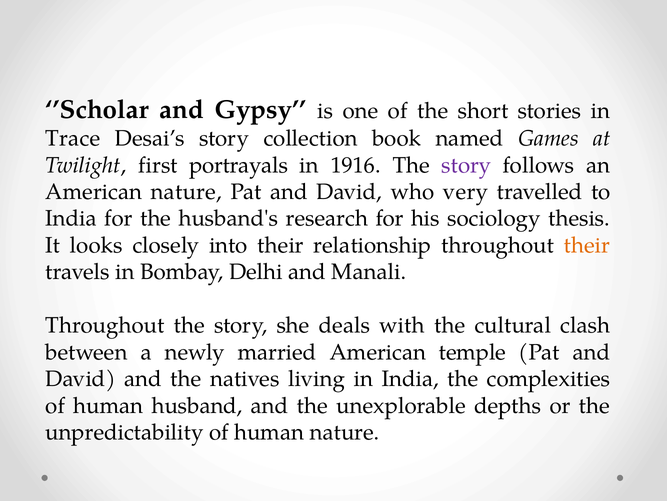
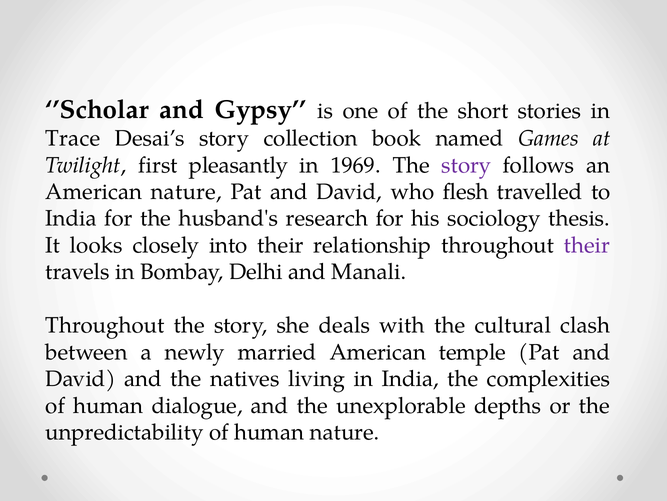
portrayals: portrayals -> pleasantly (239, 165)
1916: 1916 -> 1969 (356, 165)
very: very -> flesh (466, 192)
their colour: orange -> purple (587, 245)
husband: husband -> dialogue (197, 405)
